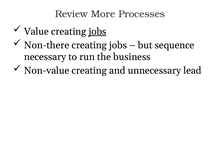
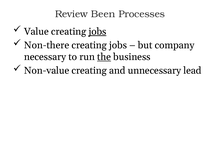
More: More -> Been (103, 14)
sequence: sequence -> company (175, 45)
the underline: none -> present (104, 57)
